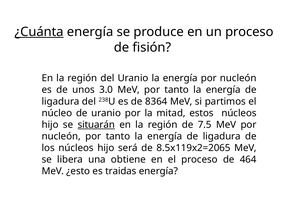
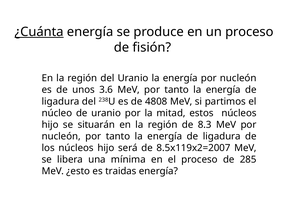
3.0: 3.0 -> 3.6 (106, 90)
8364: 8364 -> 4808 (156, 102)
situarán underline: present -> none (96, 125)
7.5: 7.5 -> 8.3 (205, 125)
8.5x119x2=2065: 8.5x119x2=2065 -> 8.5x119x2=2007 (194, 148)
obtiene: obtiene -> mínima (128, 160)
464: 464 -> 285 (248, 160)
